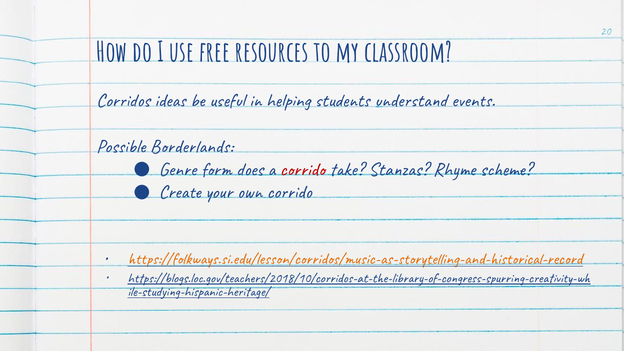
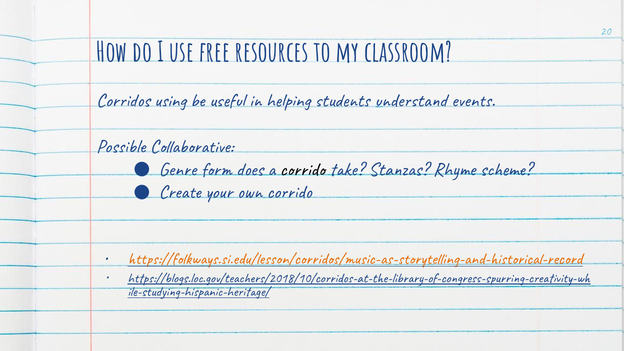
ideas: ideas -> using (170, 101)
Borderlands: Borderlands -> Collaborative (192, 146)
corrido colour: red -> black (302, 169)
